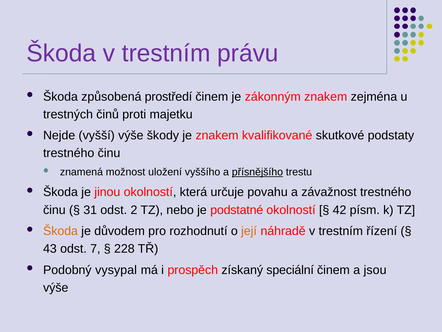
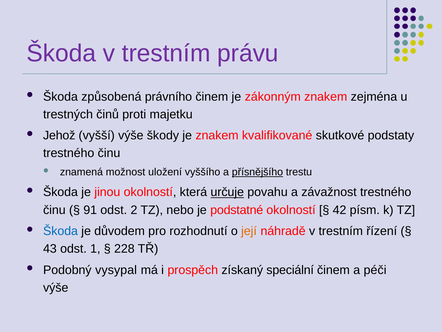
prostředí: prostředí -> právního (168, 96)
Nejde: Nejde -> Jehož (59, 135)
určuje underline: none -> present (227, 192)
31: 31 -> 91 (90, 210)
Škoda colour: orange -> blue (61, 231)
7: 7 -> 1 (95, 248)
jsou: jsou -> péči (375, 270)
